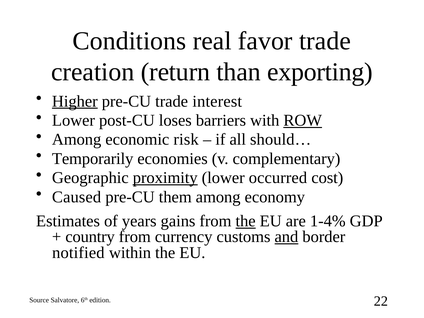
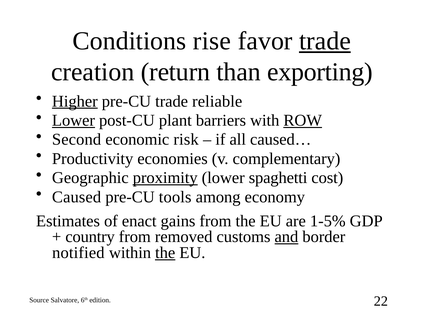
real: real -> rise (212, 41)
trade underline: none -> present (325, 41)
interest: interest -> reliable (217, 101)
Lower underline: none -> present (73, 120)
loses: loses -> plant (175, 120)
Among: Among -> Second (77, 140)
should…: should… -> caused… (281, 140)
Temporarily: Temporarily -> Productivity (93, 159)
occurred: occurred -> spaghetti (278, 178)
them: them -> tools (175, 197)
years: years -> enact (139, 221)
the underline: present -> none (246, 221)
1-4%: 1-4% -> 1-5% (328, 221)
currency: currency -> removed (184, 237)
the underline: none -> present (165, 253)
